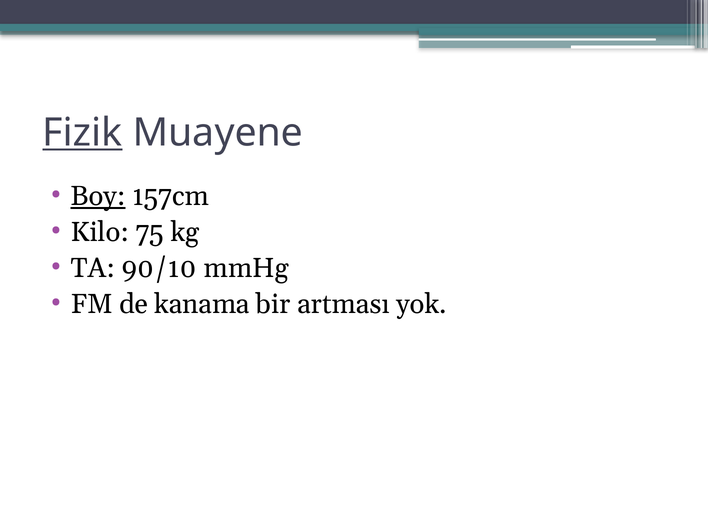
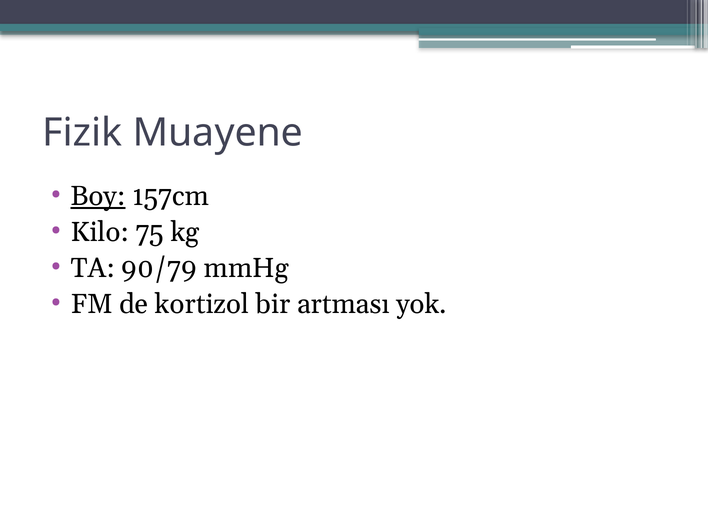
Fizik underline: present -> none (82, 133)
90/10: 90/10 -> 90/79 (159, 268)
kanama: kanama -> kortizol (202, 304)
